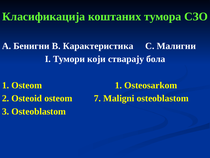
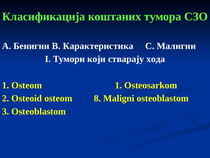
бола: бола -> хода (156, 59)
7: 7 -> 8 (97, 98)
